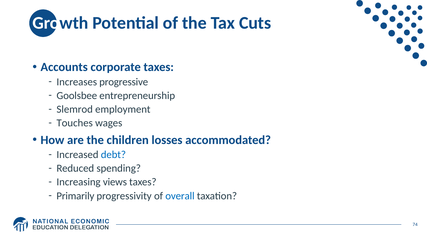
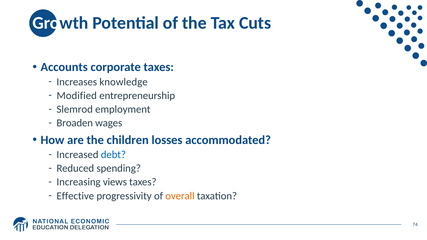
progressive: progressive -> knowledge (124, 82)
Goolsbee: Goolsbee -> Modified (77, 96)
Touches: Touches -> Broaden (75, 123)
Primarily: Primarily -> Effective (75, 196)
overall colour: blue -> orange (180, 196)
